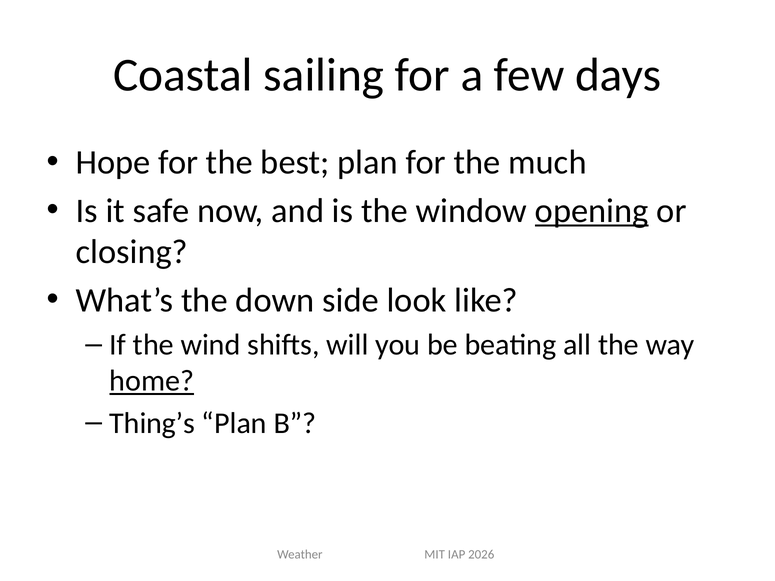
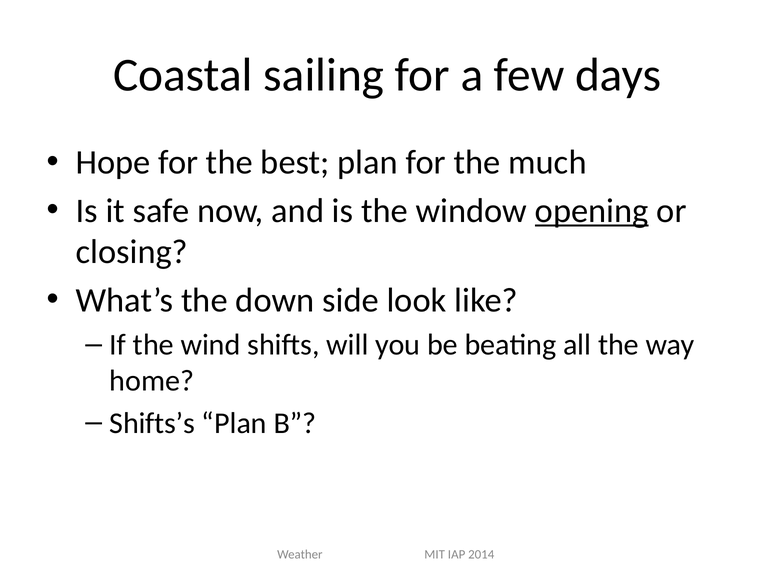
home underline: present -> none (152, 381)
Thing’s: Thing’s -> Shifts’s (152, 423)
2026: 2026 -> 2014 (481, 555)
